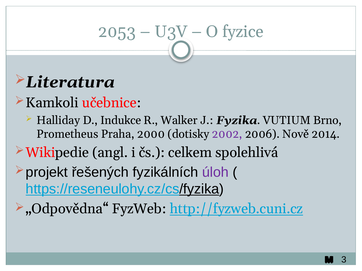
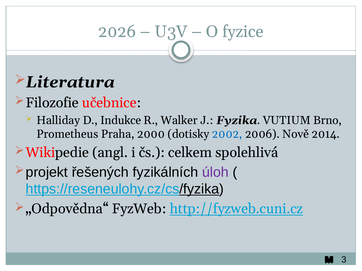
2053: 2053 -> 2026 (117, 32)
Kamkoli: Kamkoli -> Filozofie (52, 103)
2002 colour: purple -> blue (227, 134)
